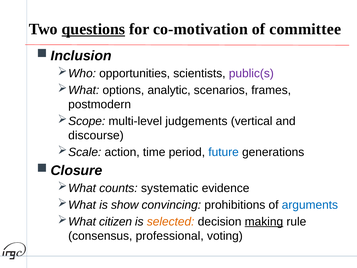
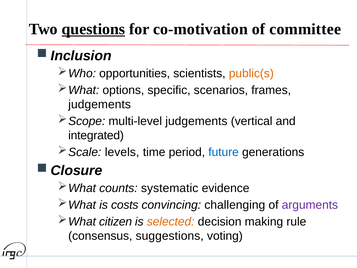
public(s colour: purple -> orange (251, 73)
analytic: analytic -> specific (169, 90)
postmodern: postmodern -> judgements (100, 104)
discourse: discourse -> integrated (96, 135)
action: action -> levels (122, 152)
show: show -> costs (125, 205)
prohibitions: prohibitions -> challenging (235, 205)
arguments colour: blue -> purple (310, 205)
making underline: present -> none (264, 221)
professional: professional -> suggestions (170, 236)
